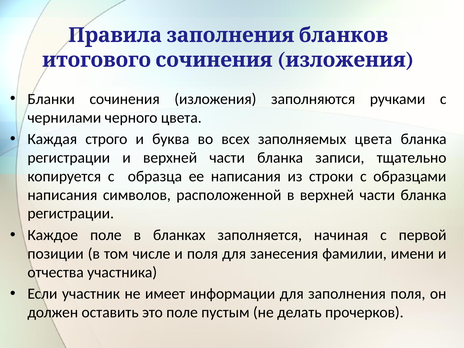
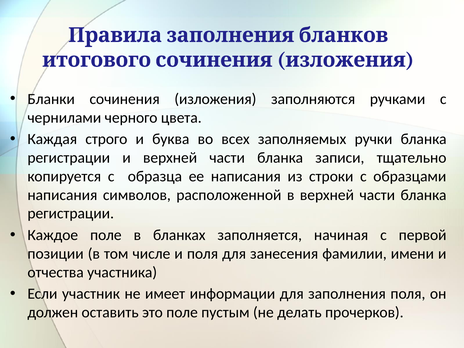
заполняемых цвета: цвета -> ручки (373, 139)
